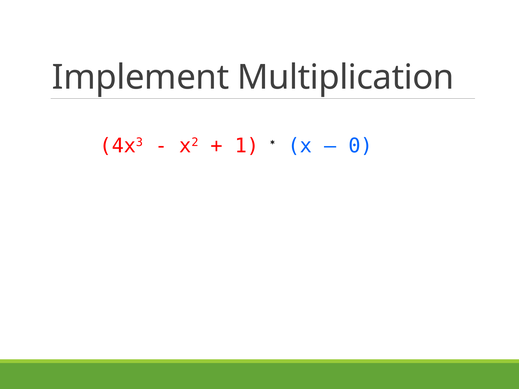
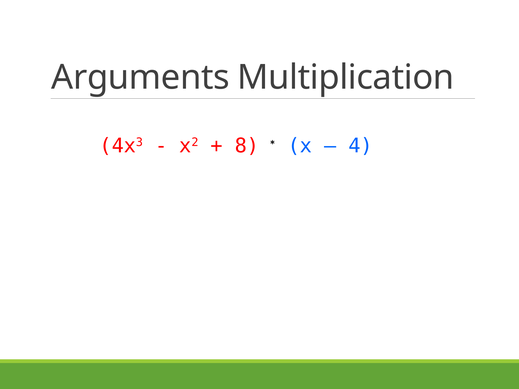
Implement: Implement -> Arguments (141, 78)
1: 1 -> 8 (247, 146)
0: 0 -> 4 (361, 146)
